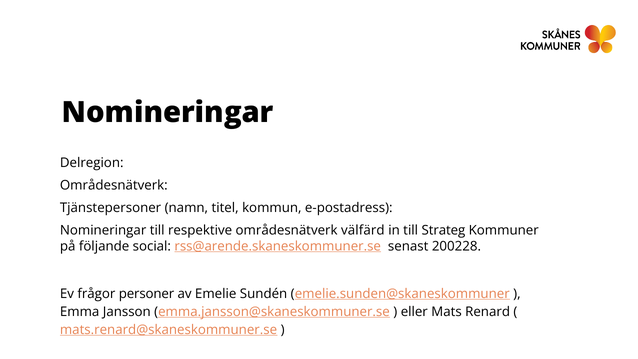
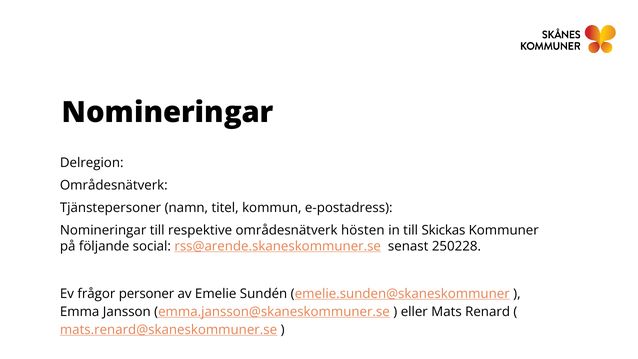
välfärd: välfärd -> hösten (363, 230)
Strateg: Strateg -> Skickas (443, 230)
200228: 200228 -> 250228 (456, 246)
